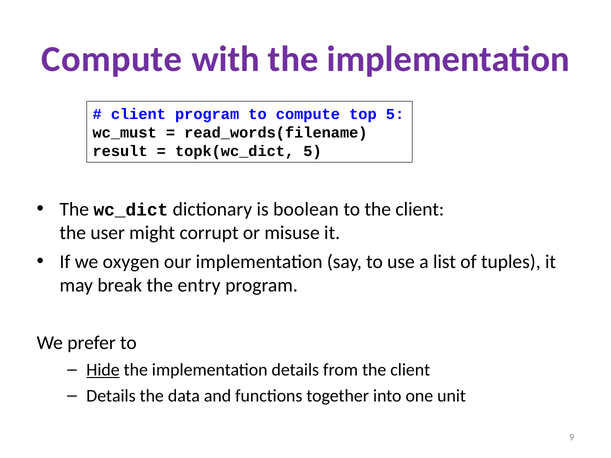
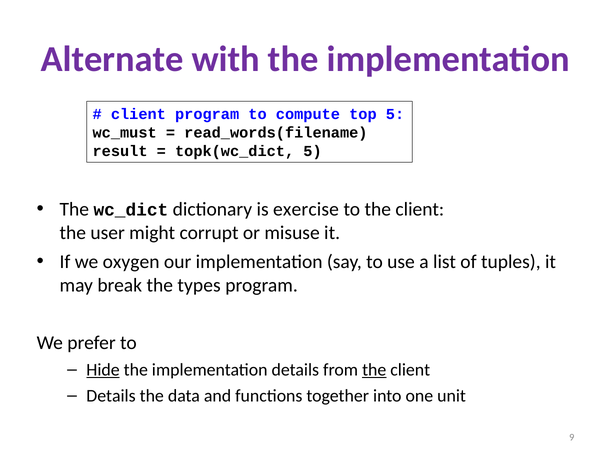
Compute: Compute -> Alternate (112, 59)
boolean: boolean -> exercise (306, 210)
entry: entry -> types (199, 285)
the underline: none -> present (374, 370)
